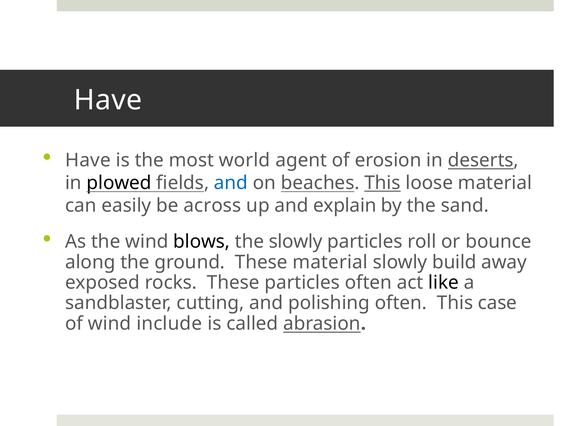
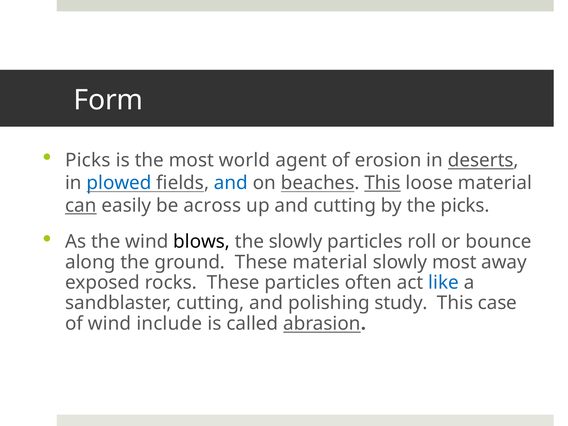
Have: Have -> Form (108, 100)
Have: Have -> Picks (88, 160)
plowed colour: black -> blue (119, 183)
can underline: none -> present (81, 206)
and explain: explain -> cutting (345, 206)
the sand: sand -> picks (465, 206)
slowly build: build -> most (454, 262)
like colour: black -> blue (444, 283)
polishing often: often -> study (401, 303)
